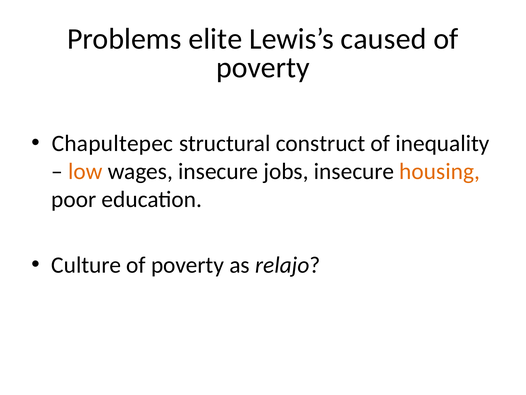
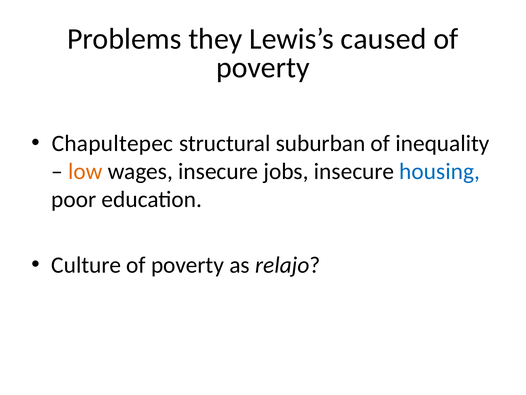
elite: elite -> they (215, 39)
construct: construct -> suburban (321, 143)
housing colour: orange -> blue (440, 171)
